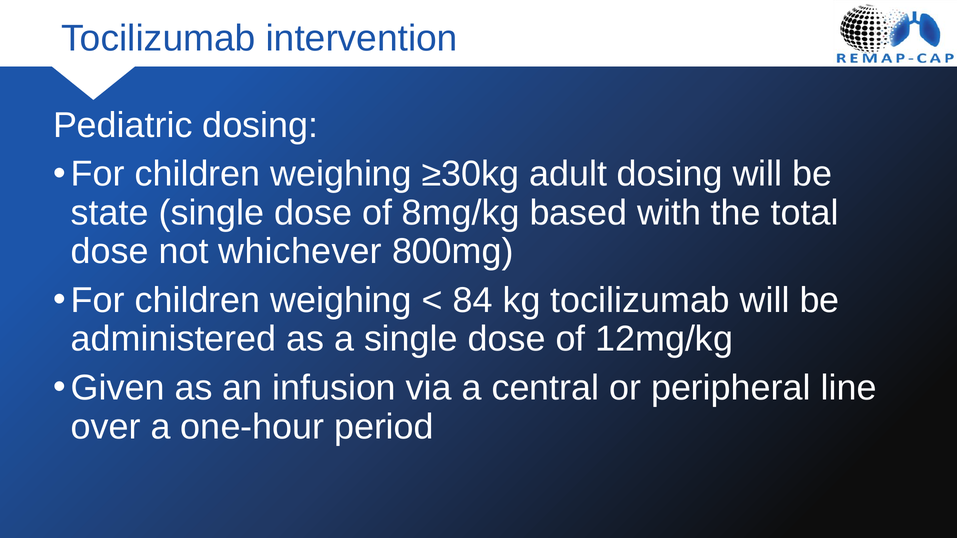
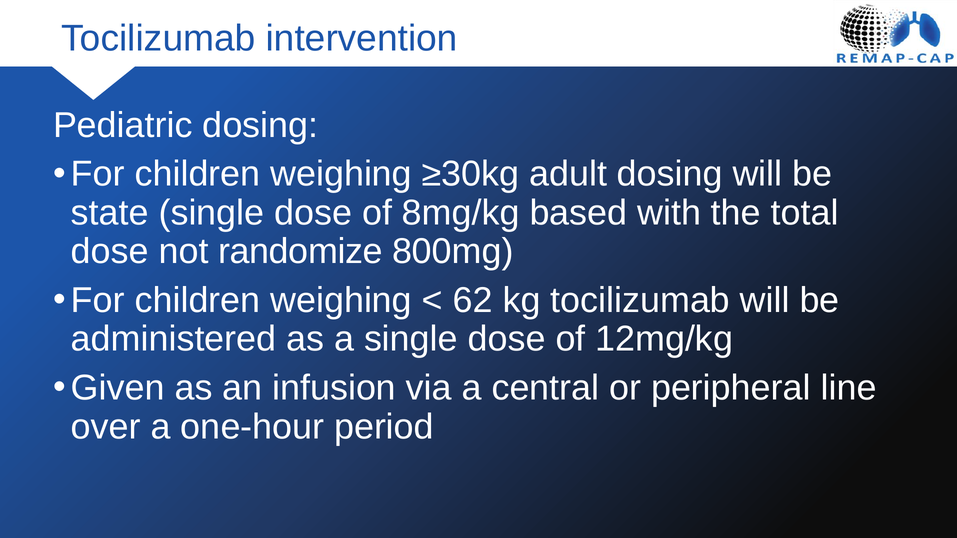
whichever: whichever -> randomize (300, 252)
84: 84 -> 62 (473, 301)
